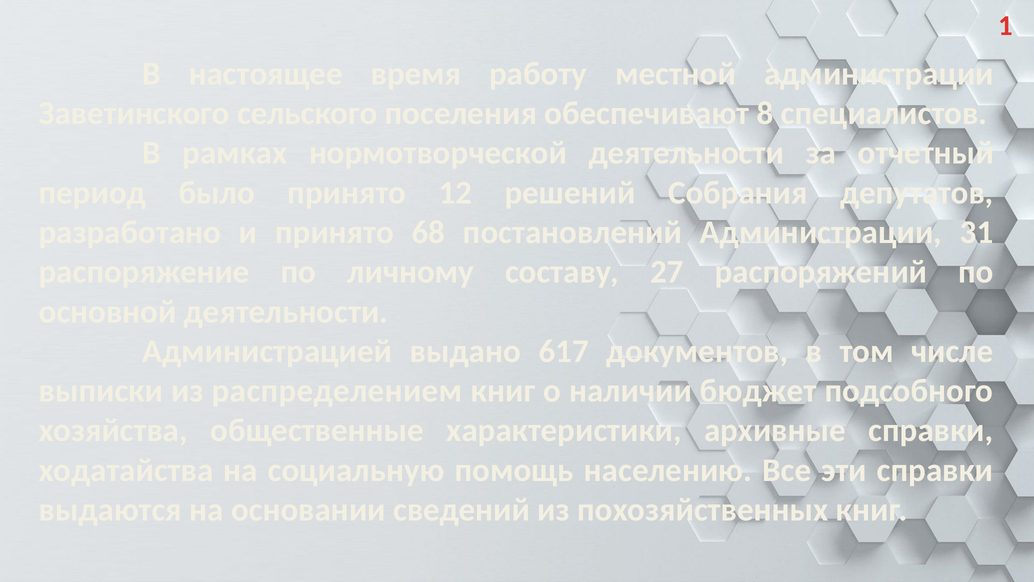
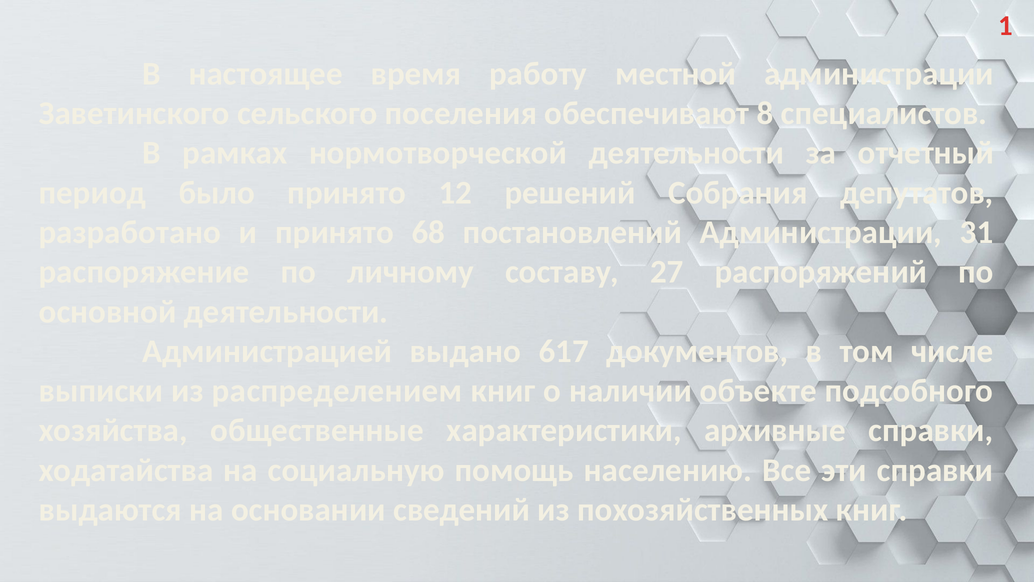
бюджет: бюджет -> объекте (758, 391)
